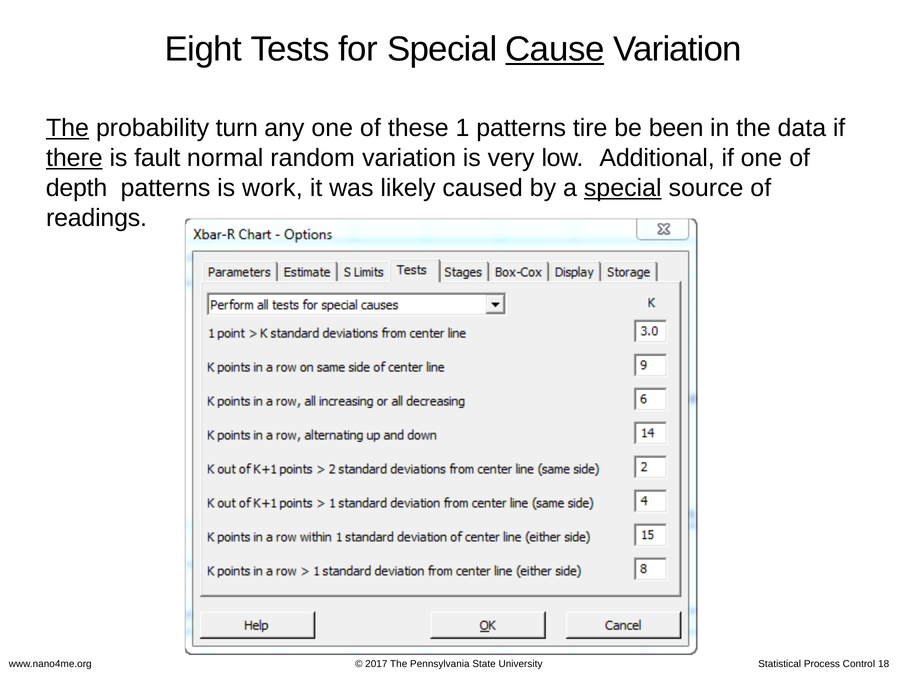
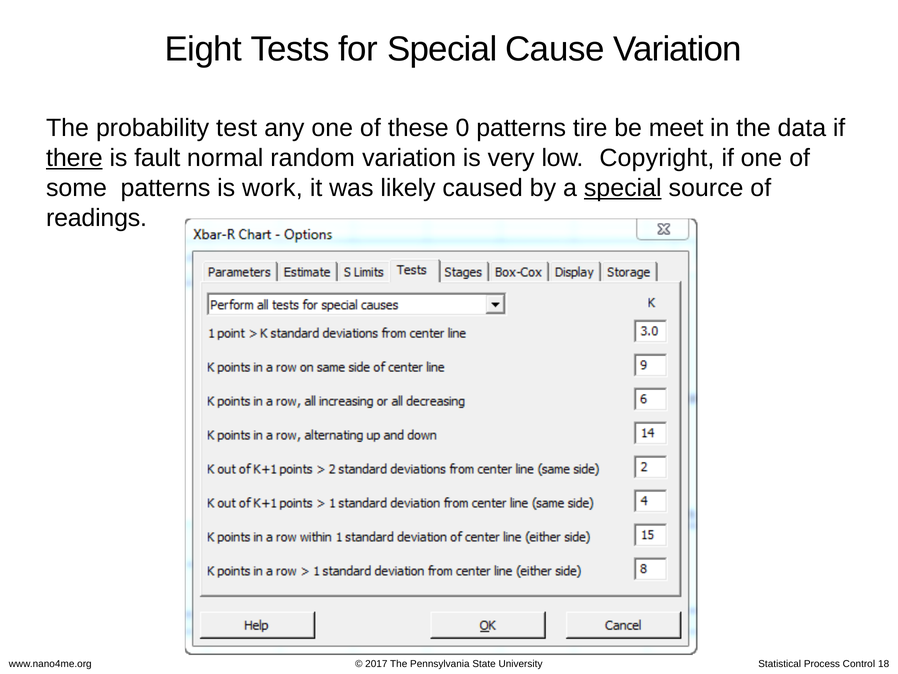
Cause underline: present -> none (555, 49)
The underline: present -> none (67, 128)
turn: turn -> test (237, 128)
1: 1 -> 0 (462, 128)
been: been -> meet (676, 128)
Additional: Additional -> Copyright (657, 158)
depth: depth -> some (76, 188)
